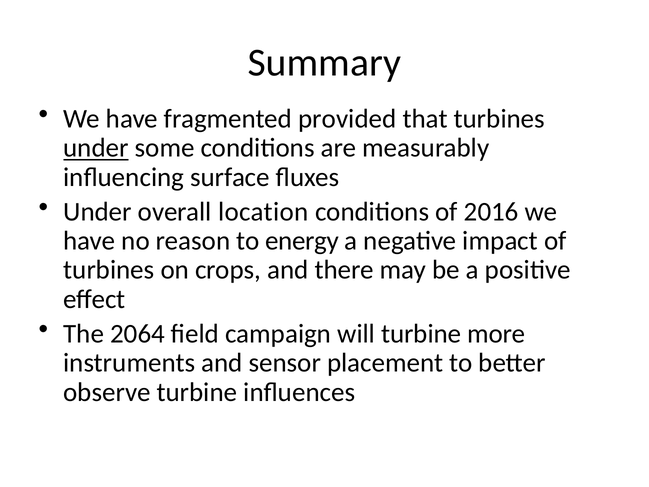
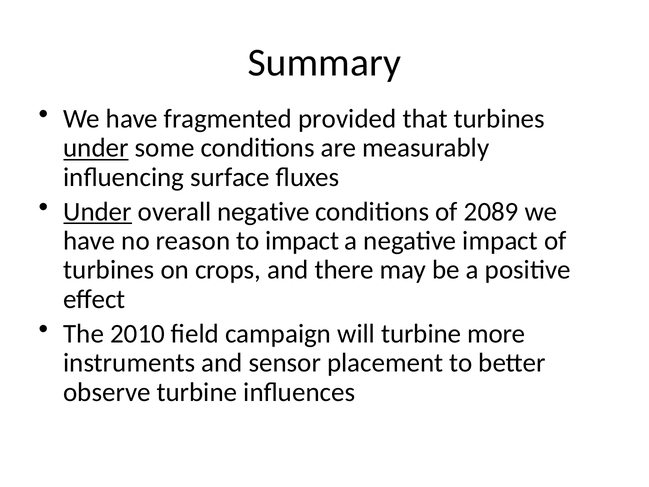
Under underline: none -> present (98, 212)
overall location: location -> negative (264, 212)
2016: 2016 -> 2089 (491, 212)
to energy: energy -> impact (302, 241)
2064: 2064 -> 2010 (138, 334)
